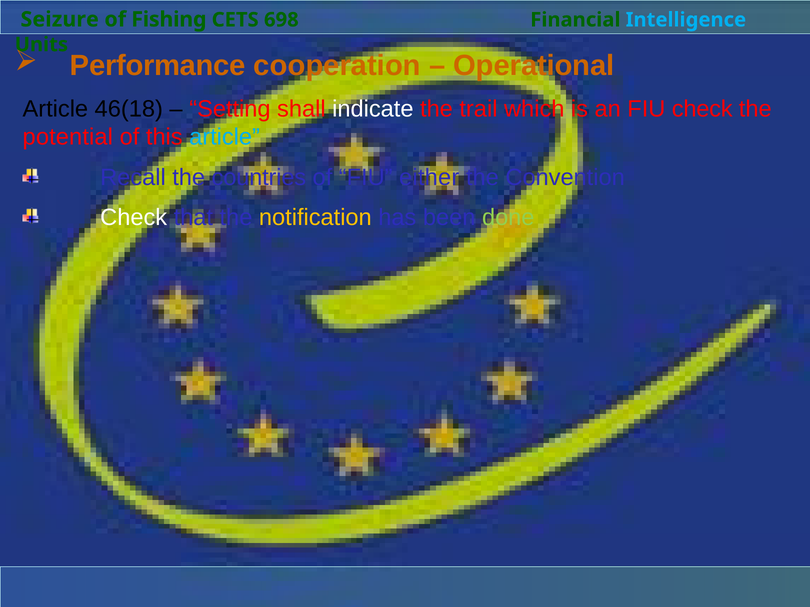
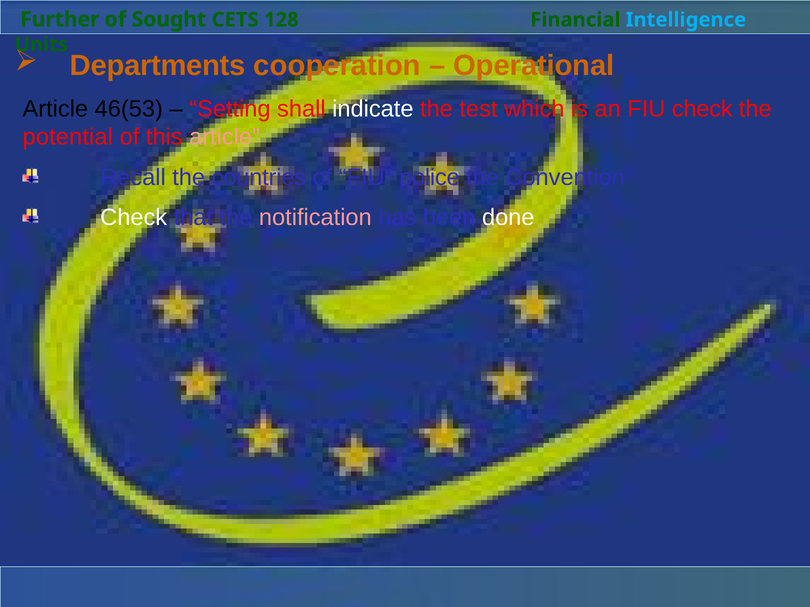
Seizure: Seizure -> Further (60, 19)
Fishing: Fishing -> Sought (169, 19)
698: 698 -> 128 (281, 20)
Performance: Performance -> Departments (158, 66)
46(18: 46(18 -> 46(53 (129, 109)
trail: trail -> test (478, 109)
article colour: light blue -> pink (225, 137)
either: either -> police (429, 177)
notification colour: yellow -> pink (315, 218)
done colour: light green -> white (508, 218)
